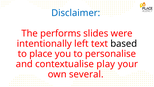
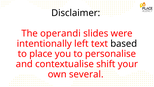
Disclaimer colour: blue -> black (76, 13)
performs: performs -> operandi (60, 33)
play: play -> shift (106, 64)
